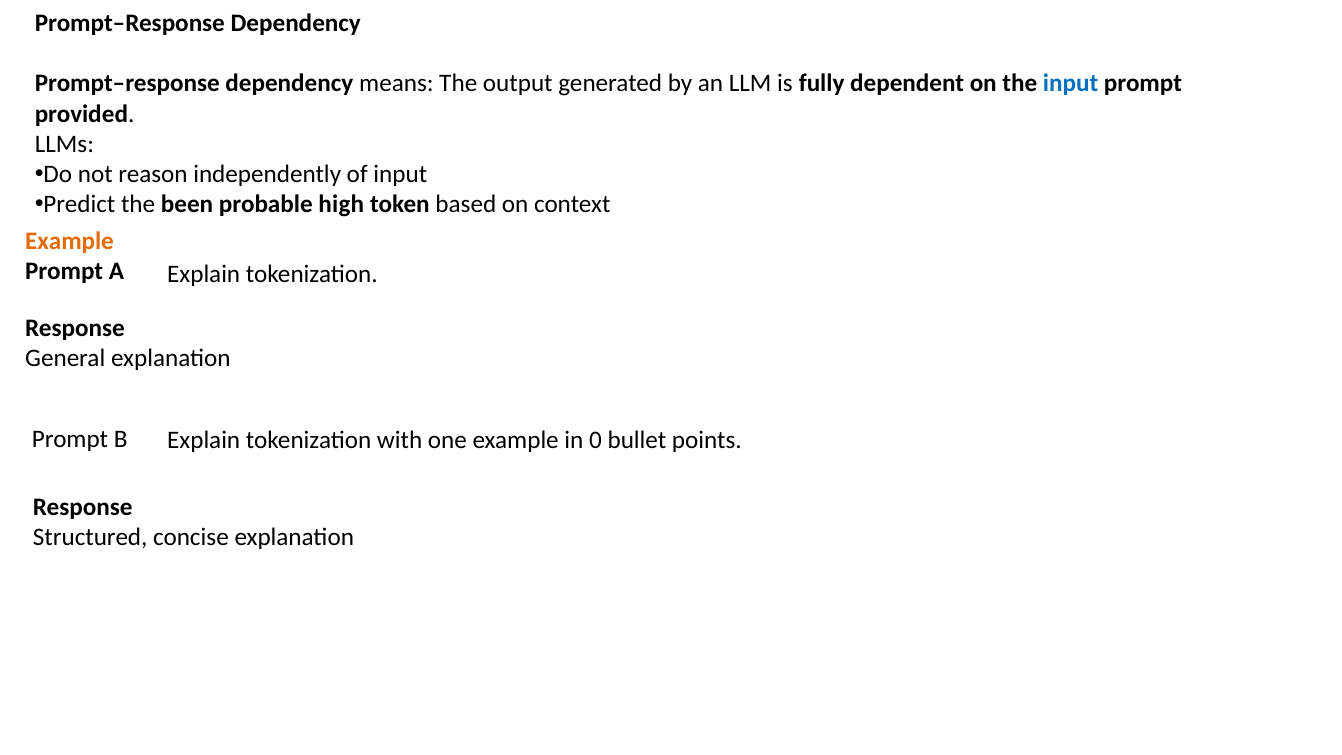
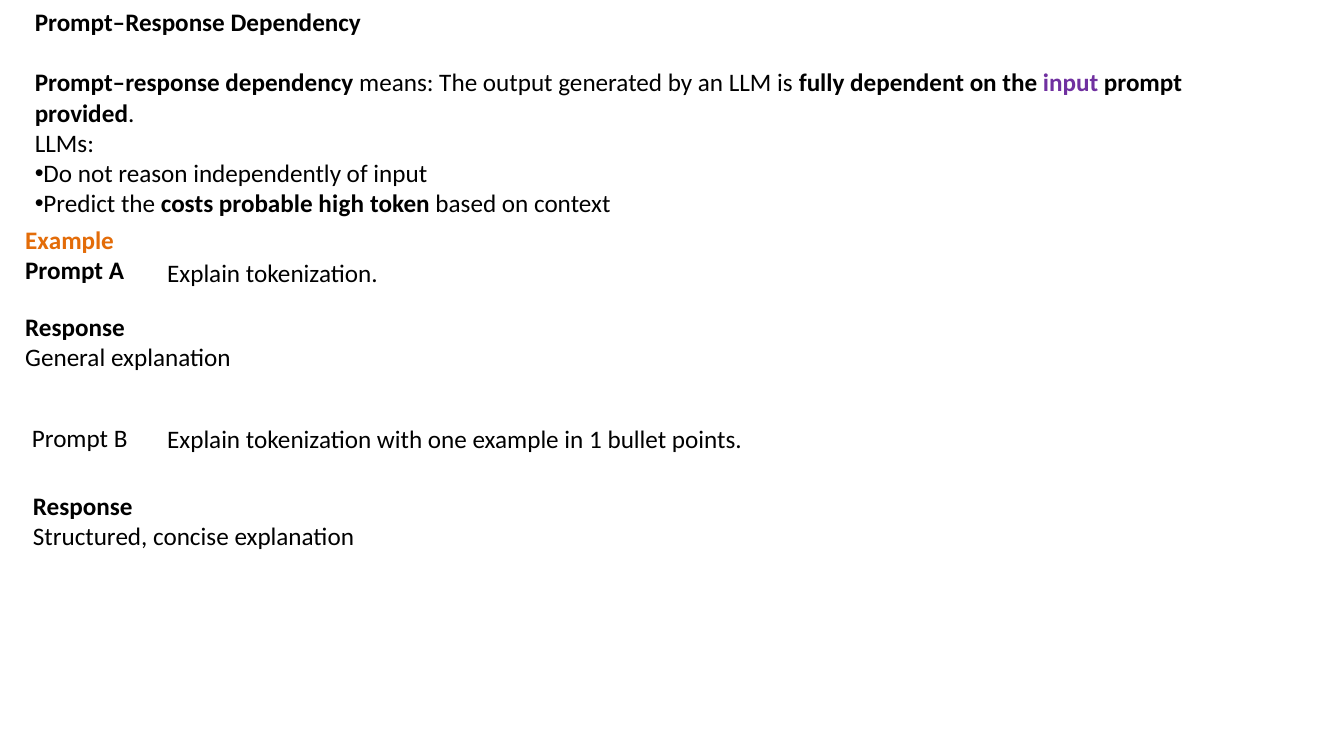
input colour: blue -> purple (1071, 84)
been: been -> costs (187, 204)
0: 0 -> 1 (595, 440)
